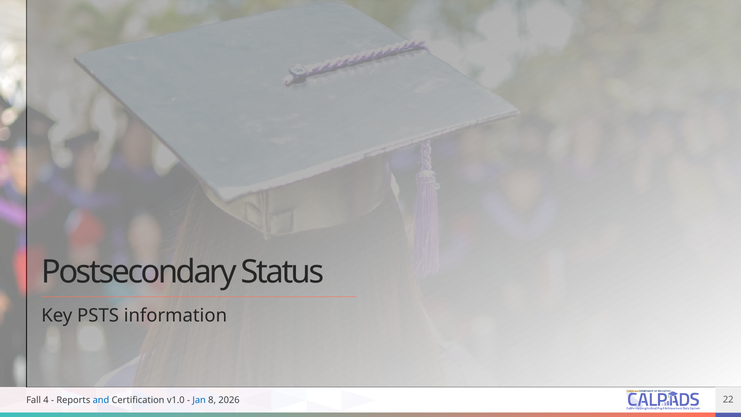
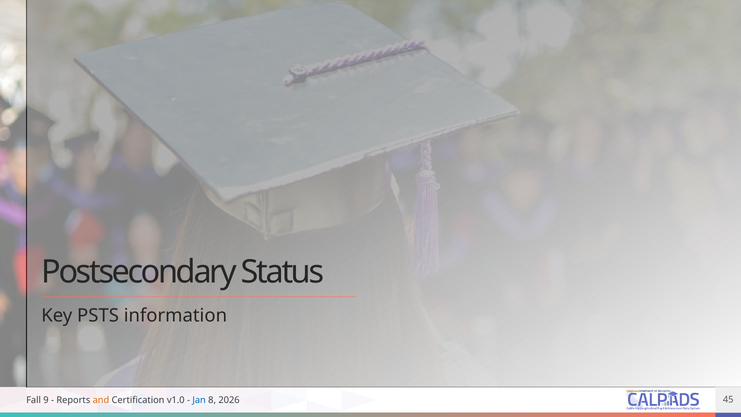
4: 4 -> 9 (46, 400)
and colour: blue -> orange (101, 400)
22: 22 -> 45 (728, 400)
